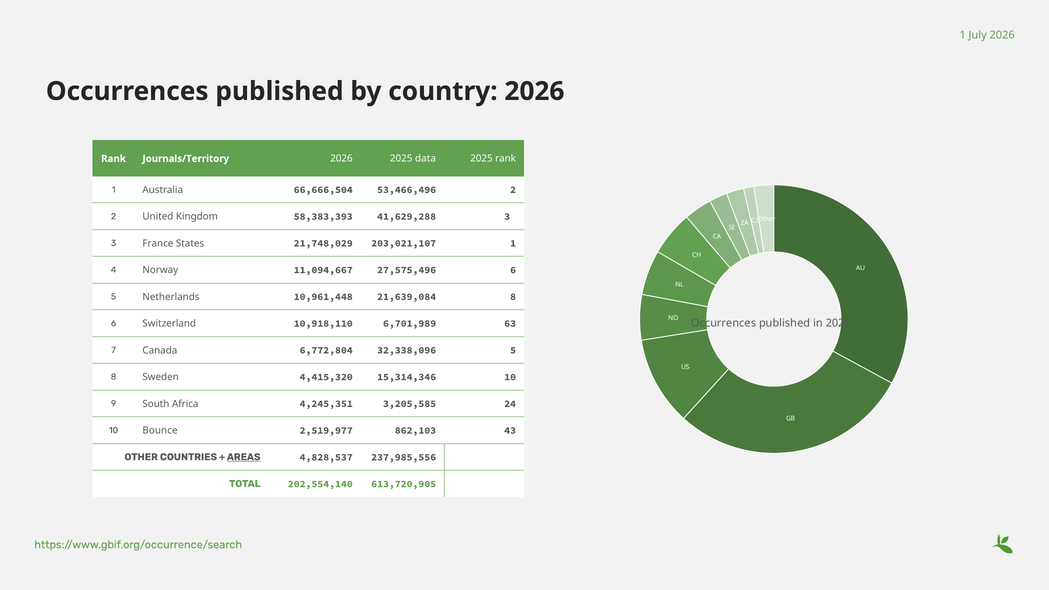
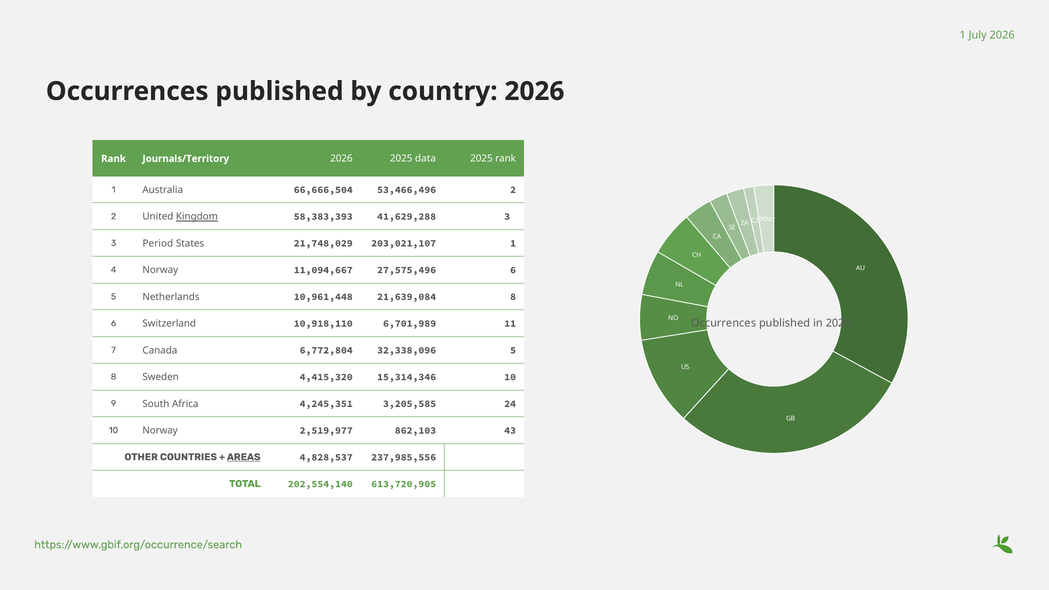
Kingdom underline: none -> present (197, 217)
France: France -> Period (158, 244)
63: 63 -> 11 (510, 323)
10 Bounce: Bounce -> Norway (160, 431)
